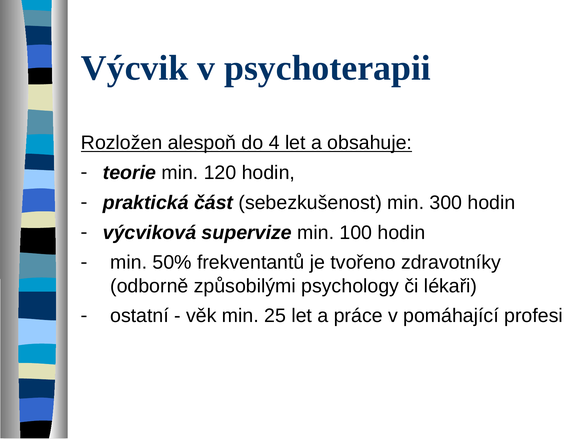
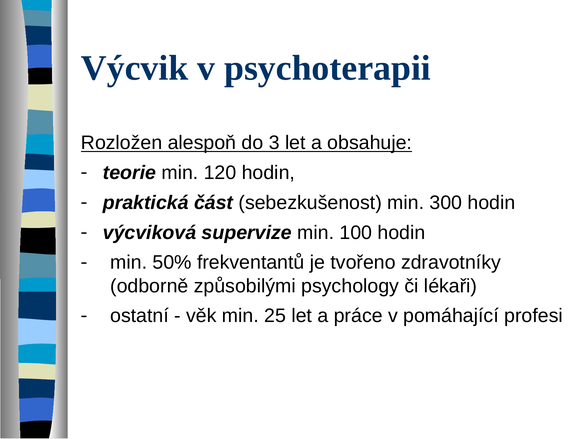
4: 4 -> 3 (274, 143)
